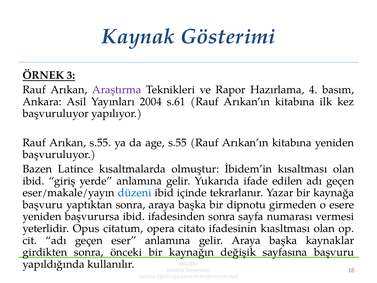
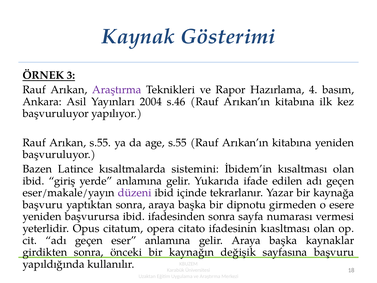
s.61: s.61 -> s.46 (176, 102)
olmuştur: olmuştur -> sistemini (195, 169)
düzeni colour: blue -> purple (135, 193)
